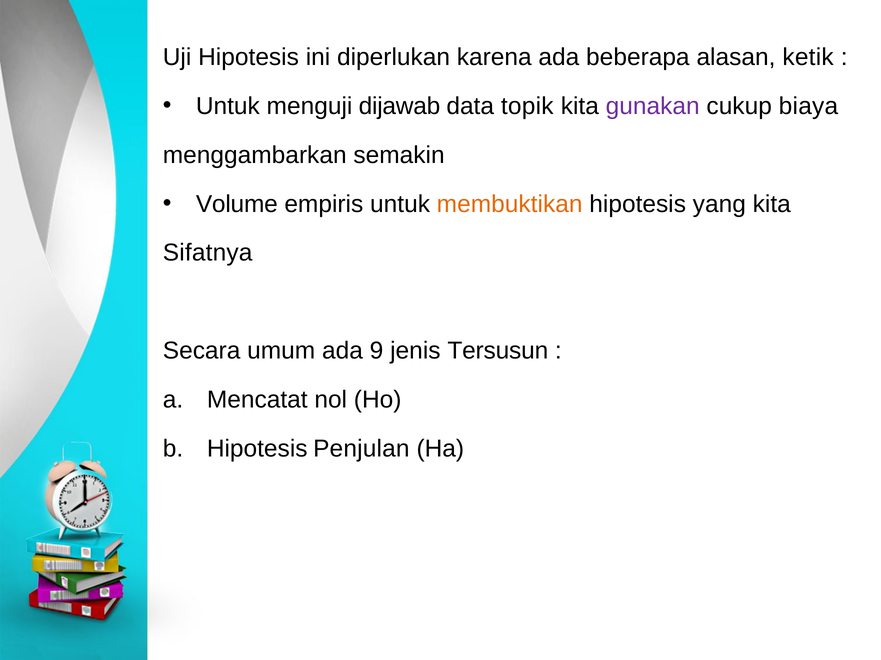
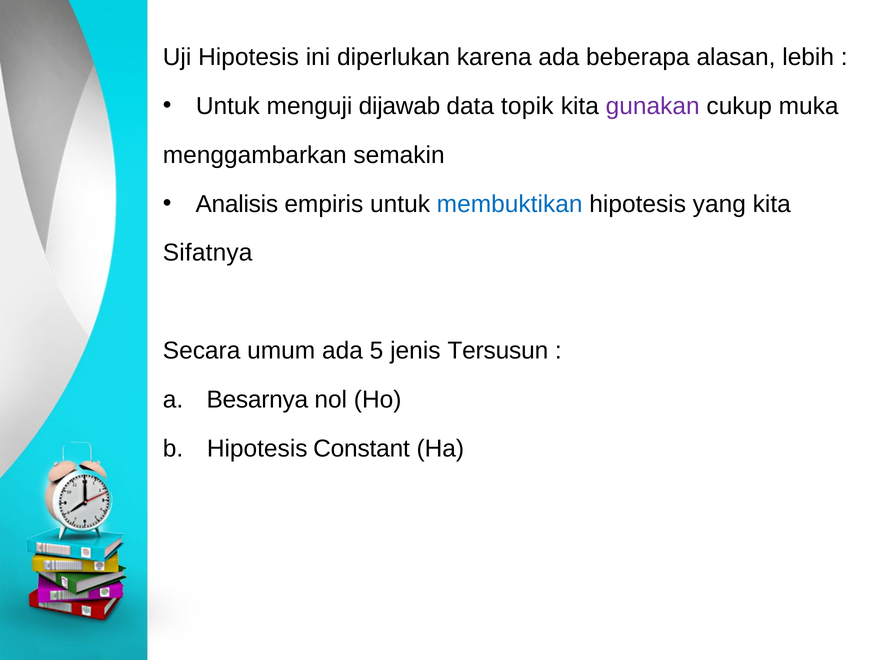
ketik: ketik -> lebih (808, 57)
biaya: biaya -> muka (809, 106)
Volume: Volume -> Analisis (237, 204)
membuktikan colour: orange -> blue (510, 204)
9: 9 -> 5 (376, 351)
Mencatat: Mencatat -> Besarnya (257, 400)
Penjulan: Penjulan -> Constant (361, 449)
